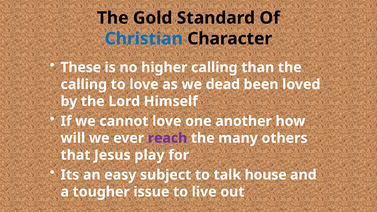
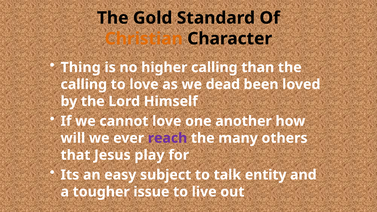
Christian colour: blue -> orange (144, 39)
These: These -> Thing (81, 67)
house: house -> entity (266, 175)
